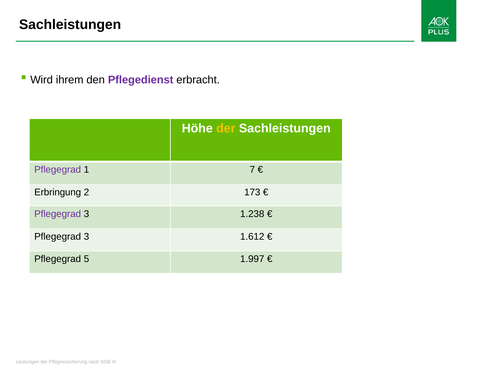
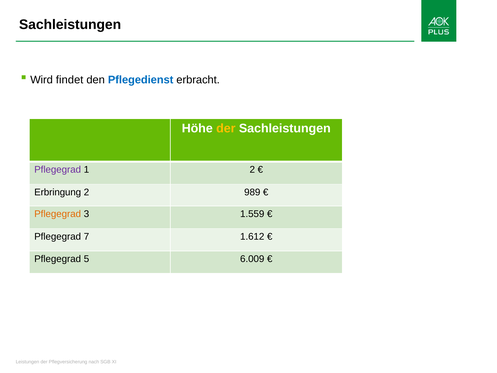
ihrem: ihrem -> findet (70, 80)
Pflegedienst colour: purple -> blue (141, 80)
1 7: 7 -> 2 (252, 170)
173: 173 -> 989 (252, 192)
Pflegegrad colour: purple -> orange (58, 214)
1.238: 1.238 -> 1.559 (252, 214)
3: 3 -> 7 (86, 236)
1.997: 1.997 -> 6.009 (252, 259)
